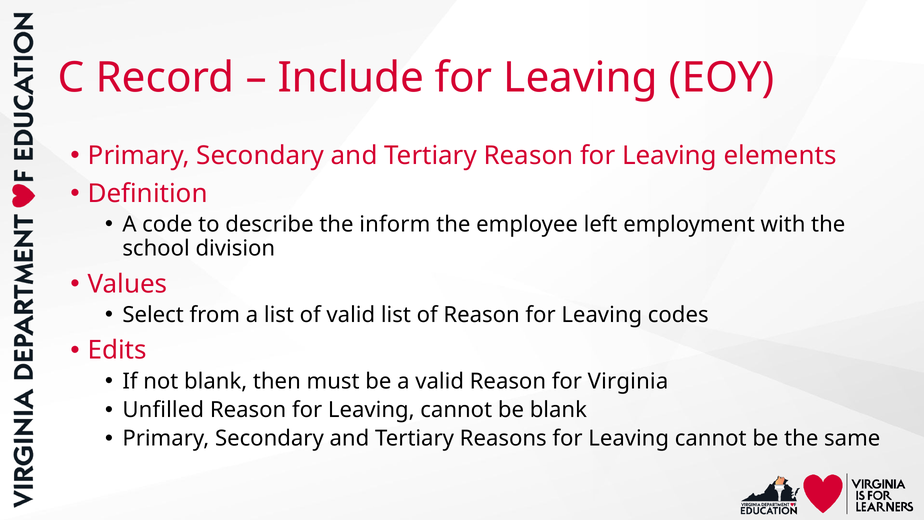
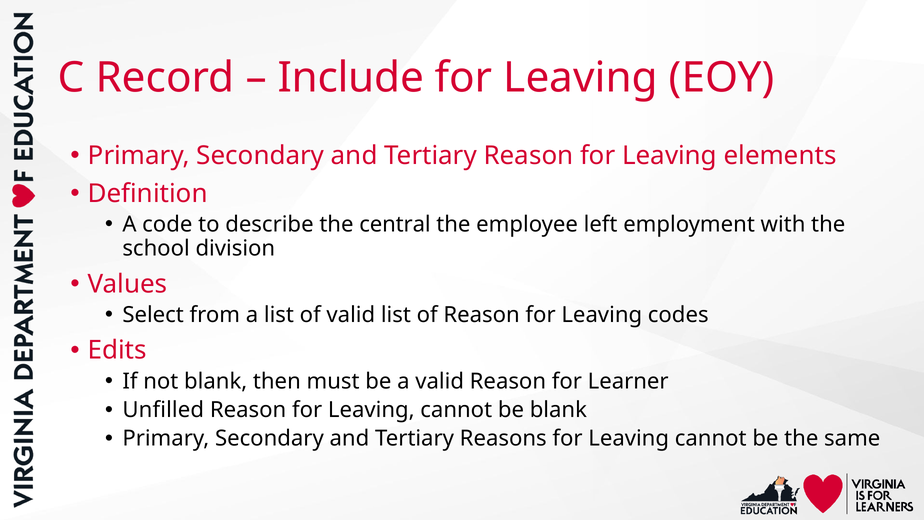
inform: inform -> central (395, 224)
Virginia: Virginia -> Learner (628, 381)
